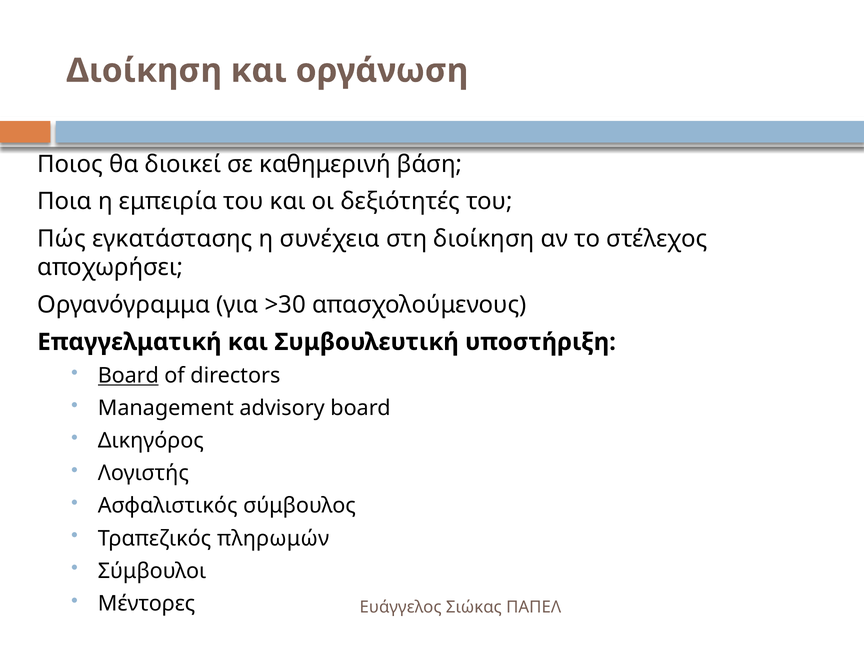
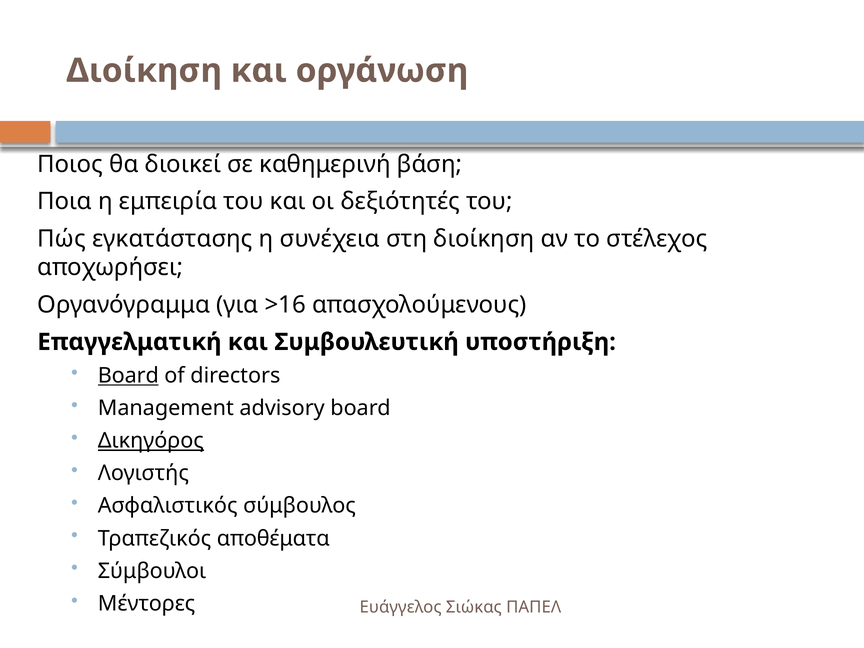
>30: >30 -> >16 (285, 305)
Δικηγόρος underline: none -> present (151, 441)
πληρωμών: πληρωμών -> αποθέματα (273, 538)
